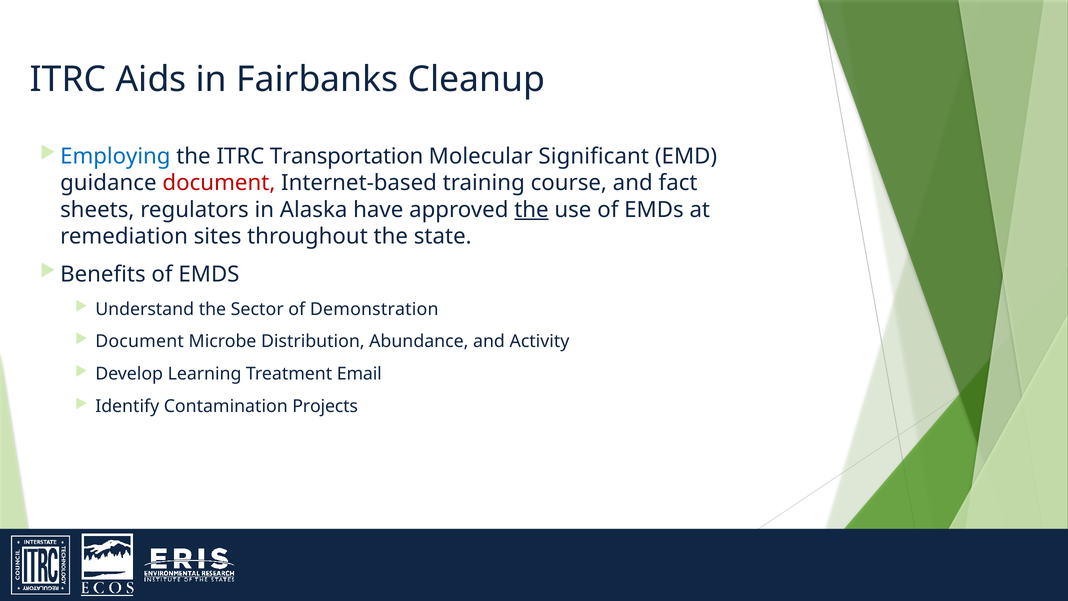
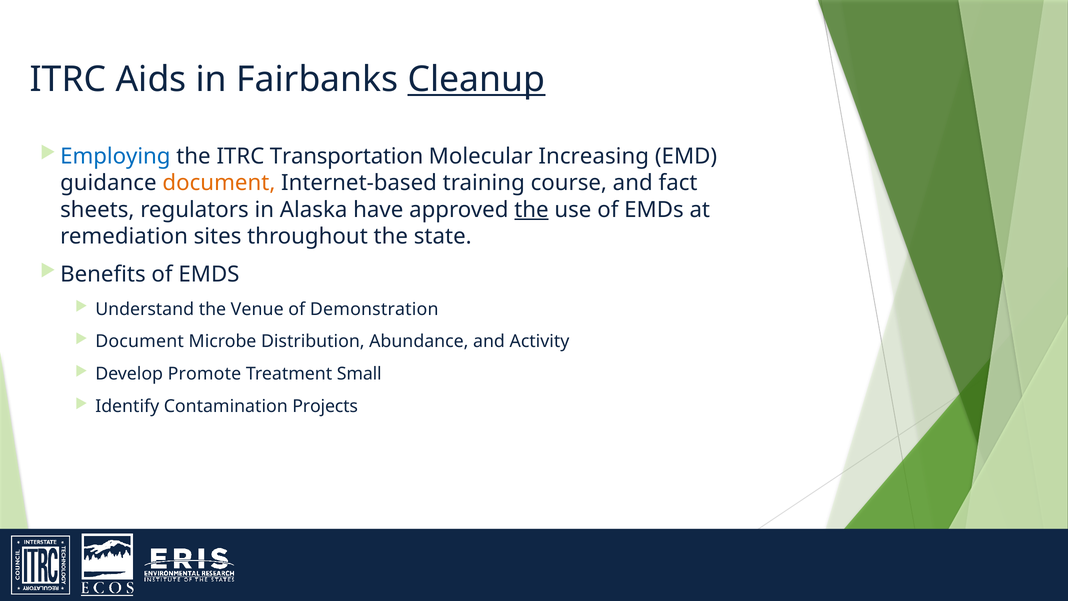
Cleanup underline: none -> present (477, 80)
Significant: Significant -> Increasing (594, 156)
document colour: red -> orange (219, 183)
Sector: Sector -> Venue (257, 309)
Learning: Learning -> Promote (204, 374)
Email: Email -> Small (359, 374)
